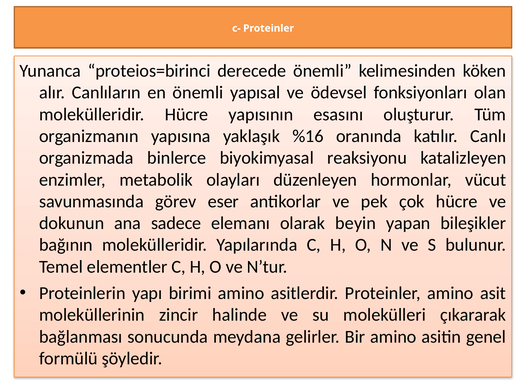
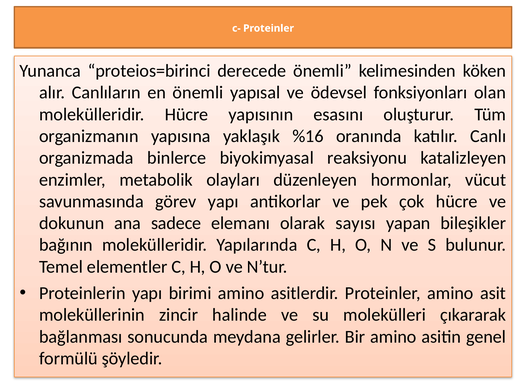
görev eser: eser -> yapı (223, 201)
beyin: beyin -> sayısı (356, 223)
